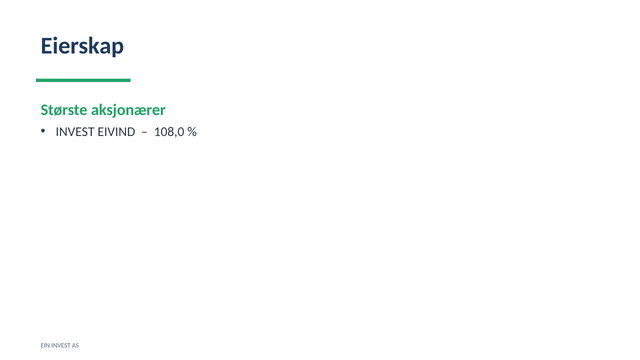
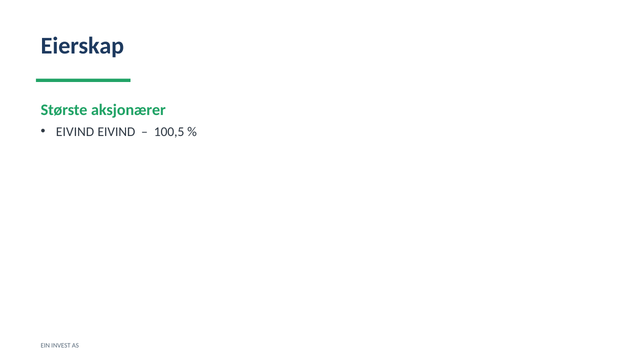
INVEST: INVEST -> EIVIND (75, 132)
108,0: 108,0 -> 100,5 (169, 132)
